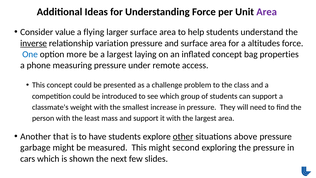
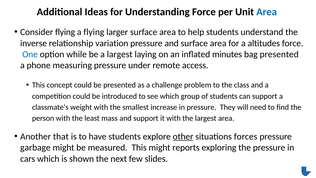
Area colour: purple -> blue (267, 12)
Consider value: value -> flying (65, 32)
inverse underline: present -> none (34, 43)
more: more -> while (77, 54)
inflated concept: concept -> minutes (227, 54)
bag properties: properties -> presented (279, 54)
above: above -> forces (246, 136)
second: second -> reports (186, 147)
